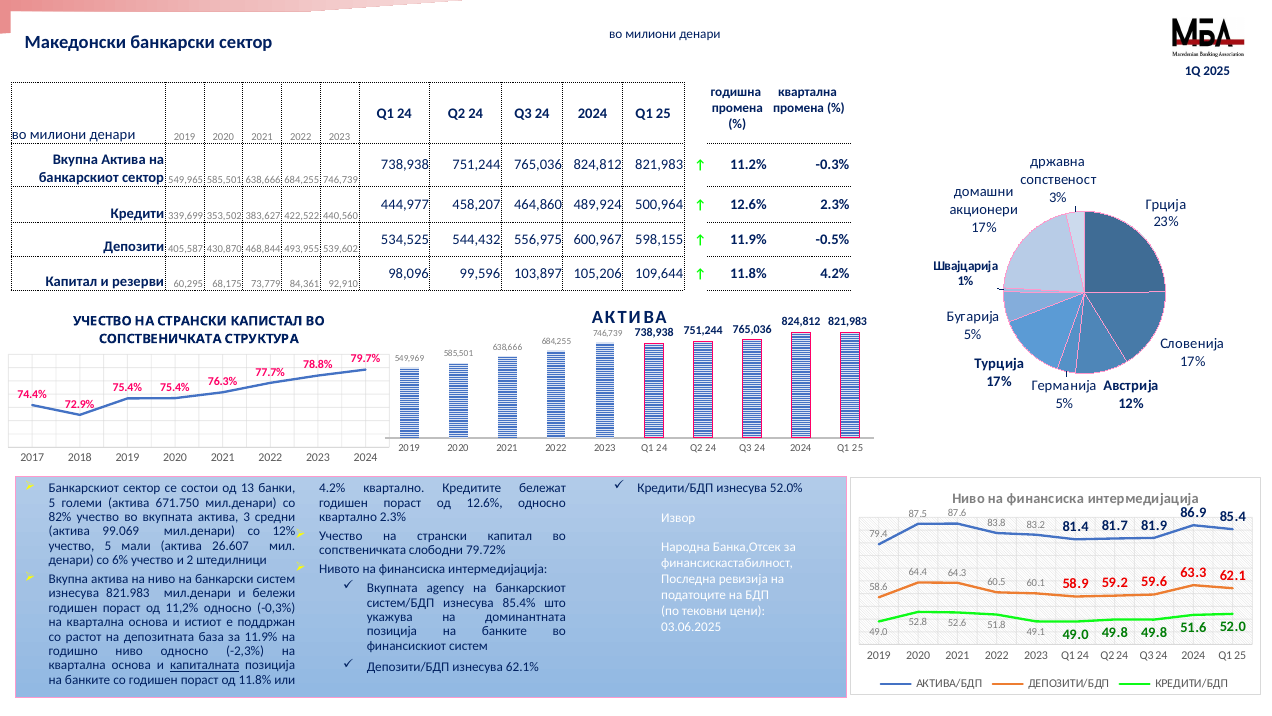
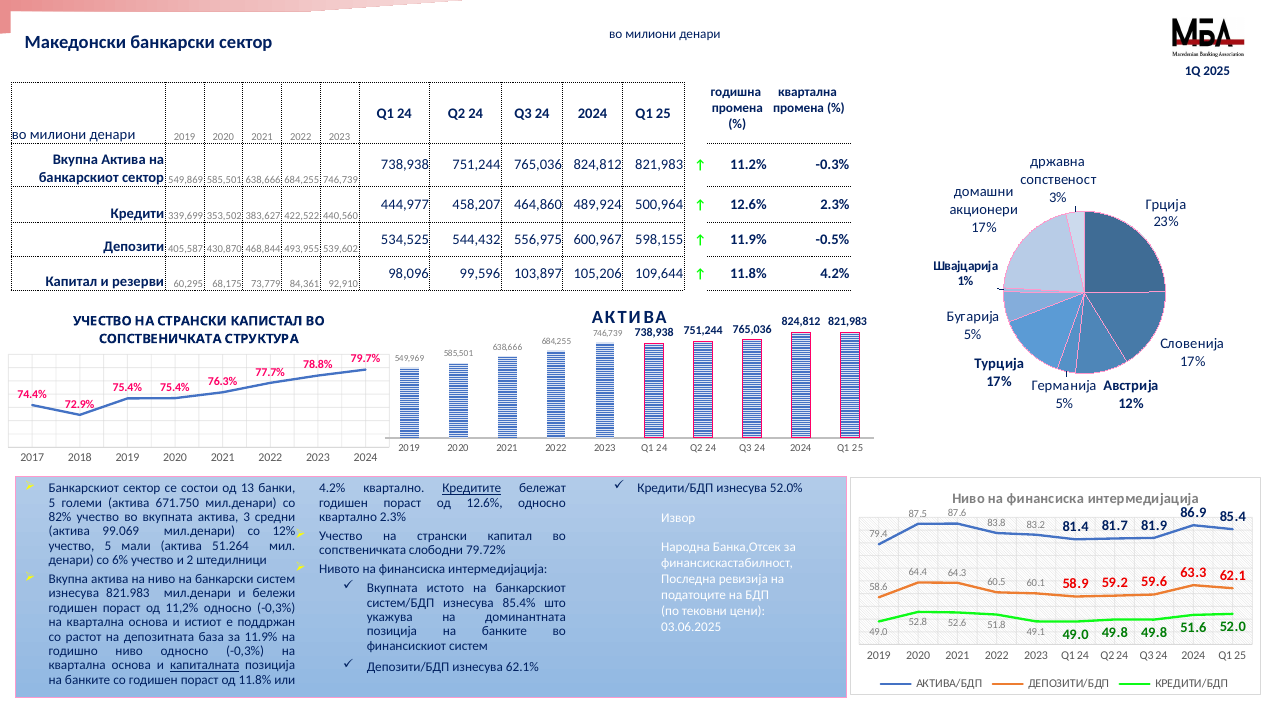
549,965: 549,965 -> 549,869 (186, 180)
Кредитите underline: none -> present (472, 488)
26.607: 26.607 -> 51.264 (231, 546)
agency: agency -> истото (445, 588)
ниво односно -2,3%: -2,3% -> -0,3% (245, 651)
